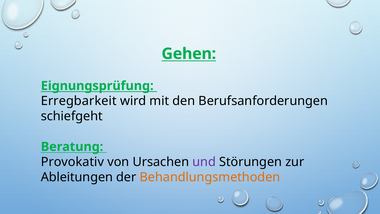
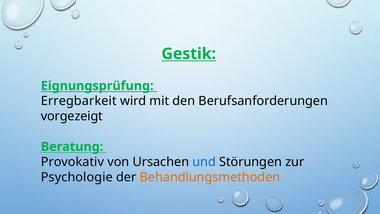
Gehen: Gehen -> Gestik (189, 54)
schiefgeht: schiefgeht -> vorgezeigt (72, 116)
und colour: purple -> blue (204, 162)
Ableitungen: Ableitungen -> Psychologie (77, 177)
